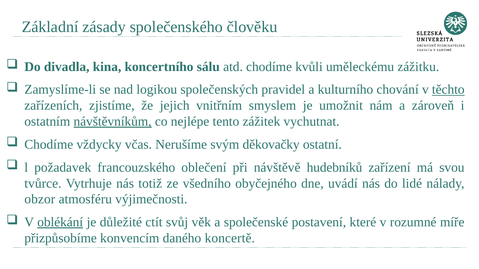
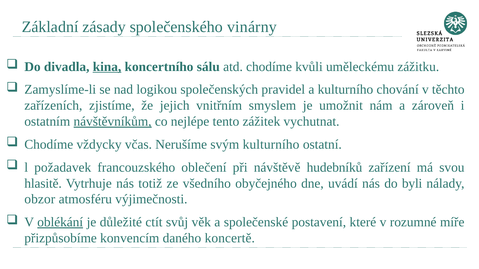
člověku: člověku -> vinárny (252, 27)
kina underline: none -> present (107, 67)
těchto underline: present -> none (448, 90)
svým děkovačky: děkovačky -> kulturního (271, 145)
tvůrce: tvůrce -> hlasitě (43, 184)
lidé: lidé -> byli (412, 184)
